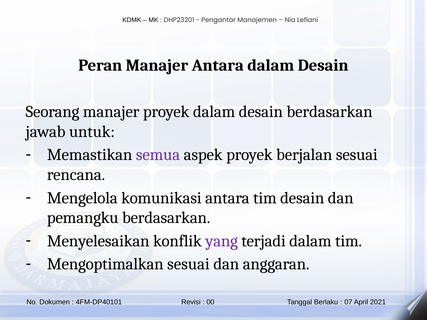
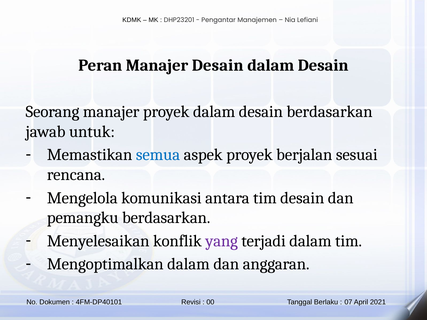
Manajer Antara: Antara -> Desain (218, 65)
semua colour: purple -> blue (158, 155)
Mengoptimalkan sesuai: sesuai -> dalam (188, 264)
